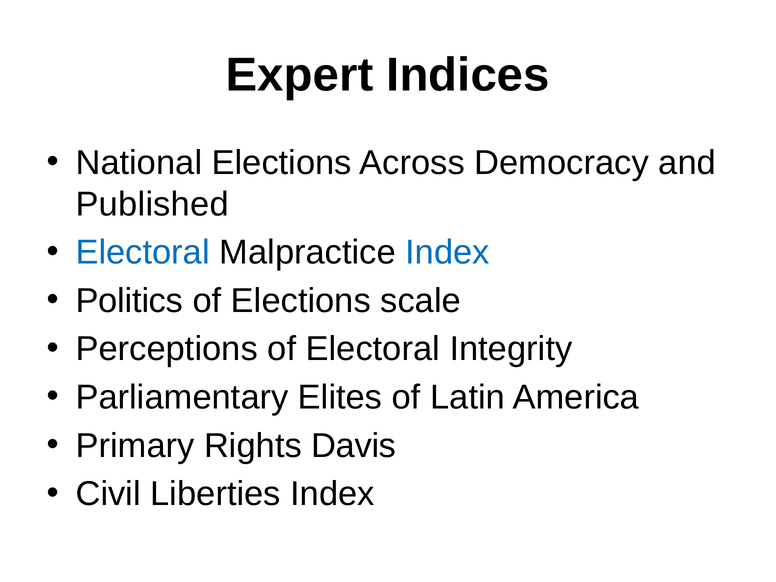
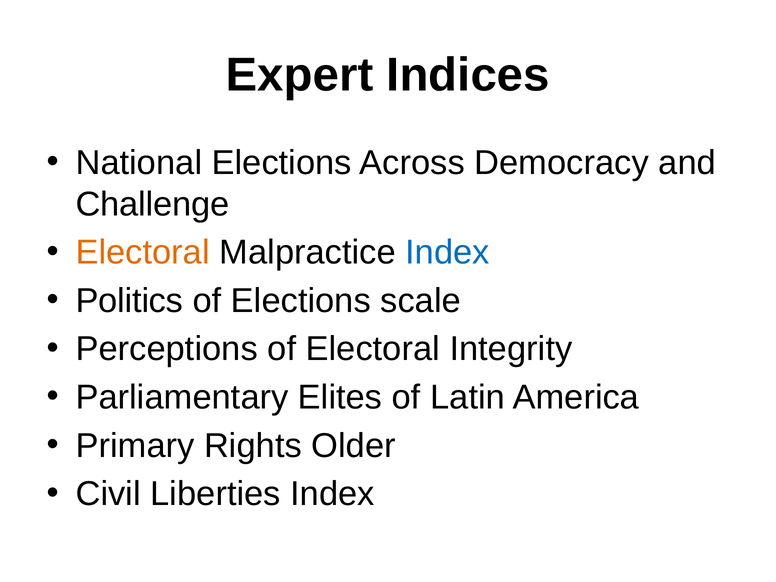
Published: Published -> Challenge (152, 204)
Electoral colour: blue -> orange (143, 252)
Davis: Davis -> Older (354, 446)
